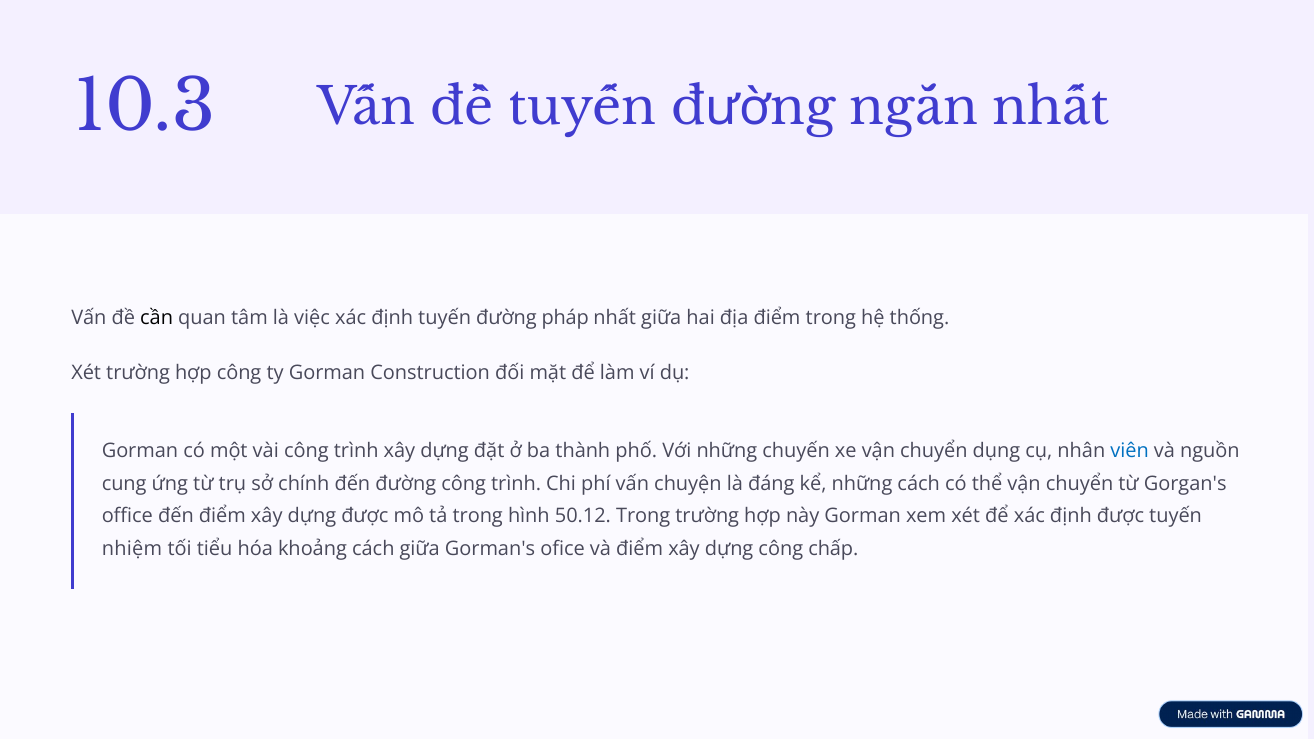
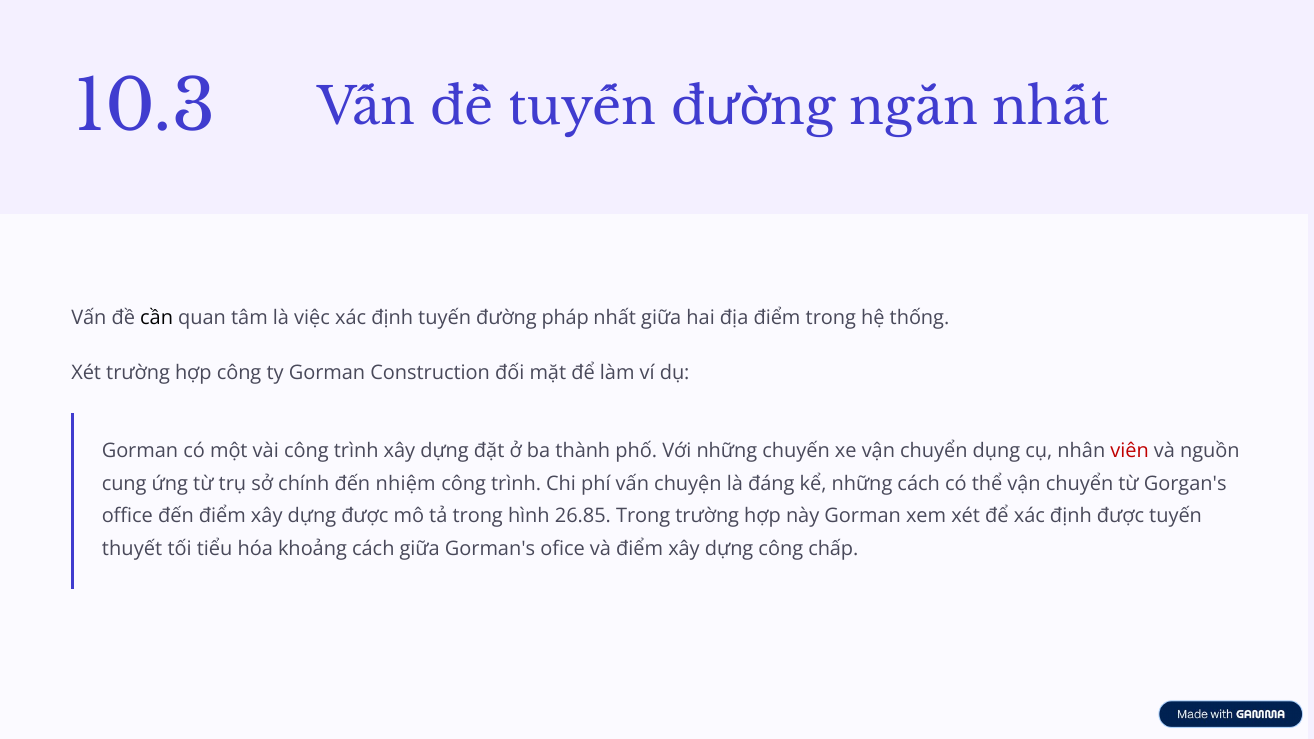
viên colour: blue -> red (1130, 451)
đến đường: đường -> nhiệm (406, 484)
50.12: 50.12 -> 26.85 (583, 516)
nhiệm: nhiệm -> thuyết (132, 549)
